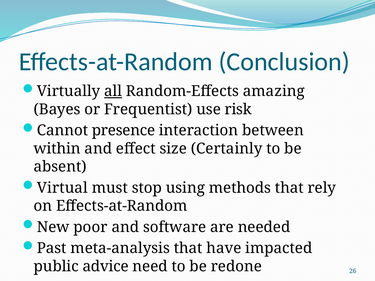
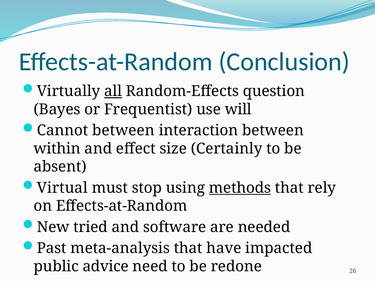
amazing: amazing -> question (274, 91)
risk: risk -> will (238, 109)
Cannot presence: presence -> between (123, 131)
methods underline: none -> present (240, 188)
poor: poor -> tried (91, 227)
